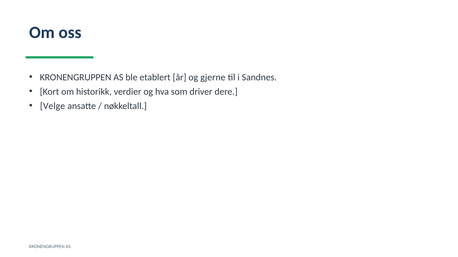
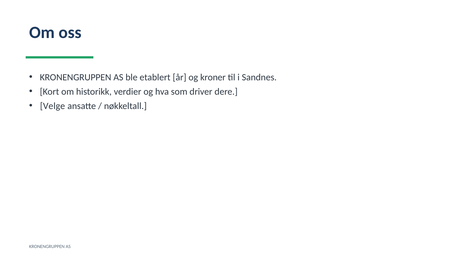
gjerne: gjerne -> kroner (213, 78)
